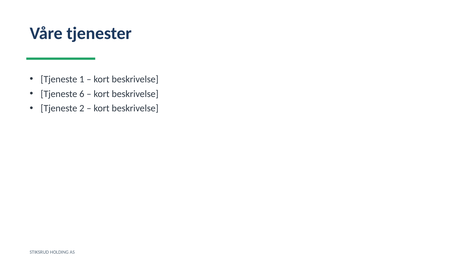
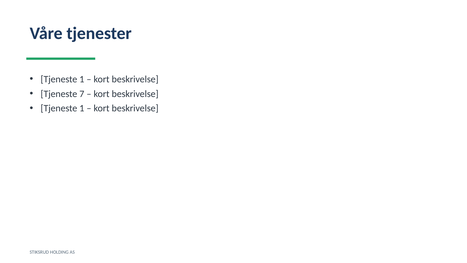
6: 6 -> 7 (82, 94)
2: 2 -> 1 (82, 108)
